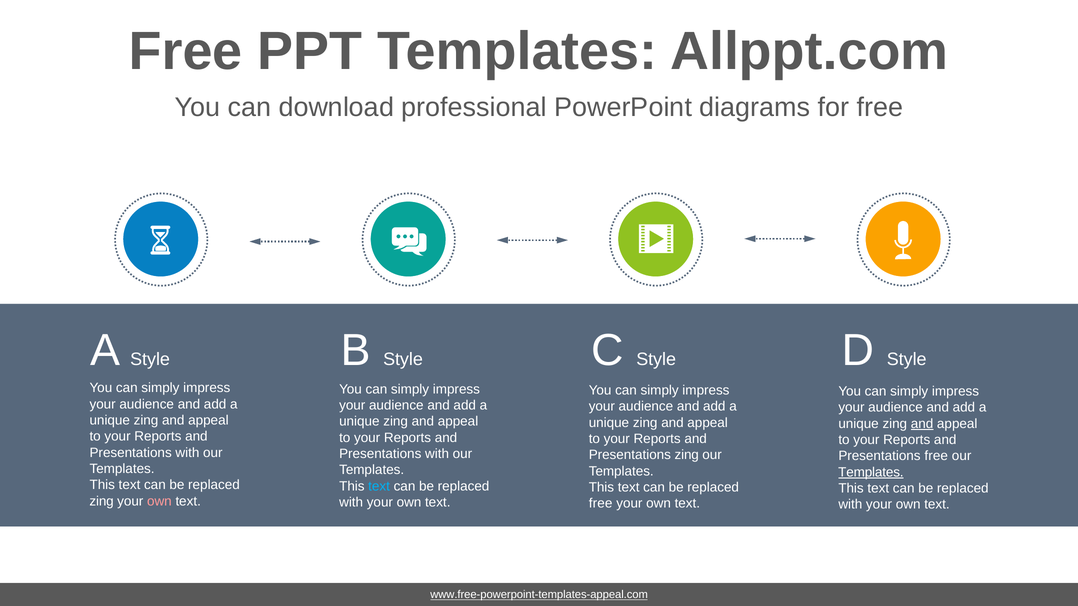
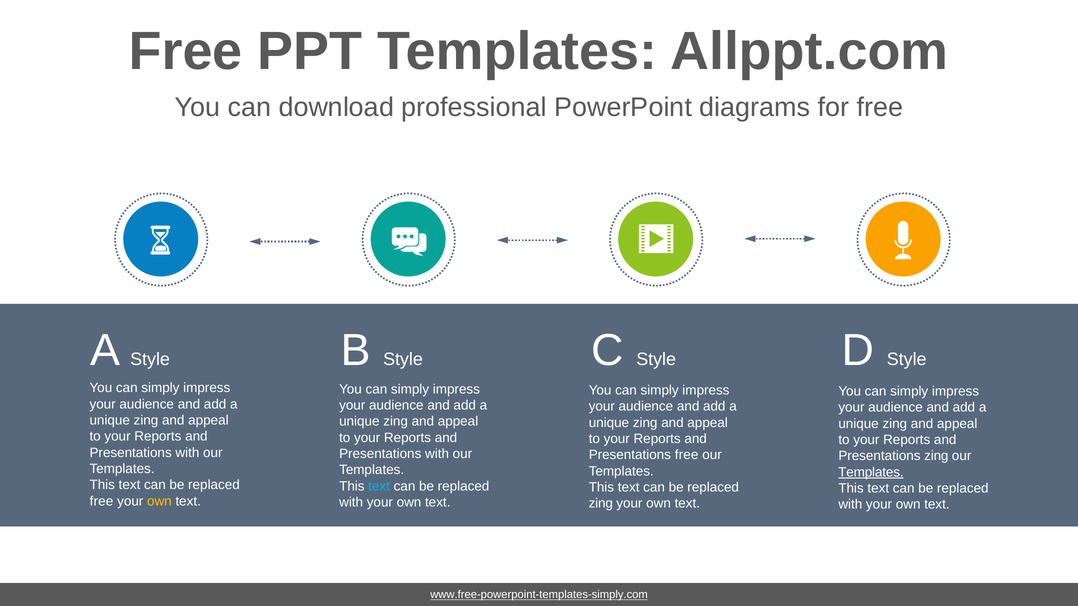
and underline: present -> none (922, 424)
Presentations zing: zing -> free (687, 455)
Presentations free: free -> zing (936, 456)
zing: zing -> free (101, 501)
own colour: pink -> yellow (159, 501)
free: free -> zing (601, 504)
www.free-powerpoint-templates-appeal.com: www.free-powerpoint-templates-appeal.com -> www.free-powerpoint-templates-simply.com (539, 595)
